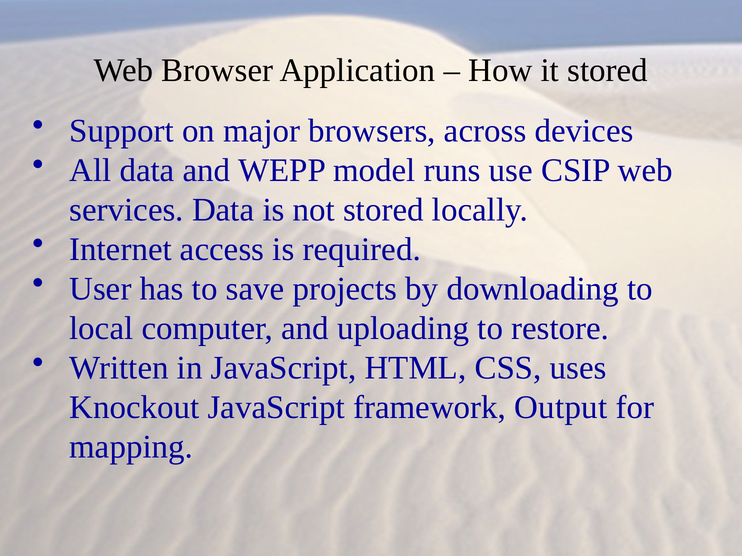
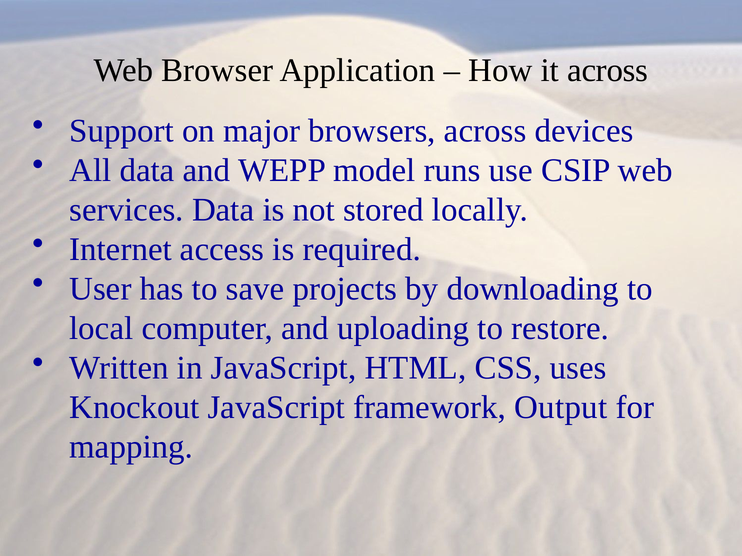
it stored: stored -> across (608, 70)
